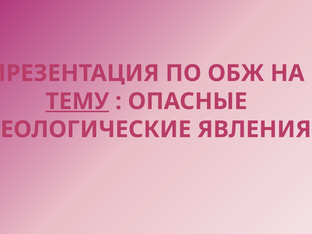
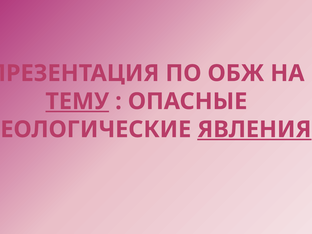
ЯВЛЕНИЯ underline: none -> present (254, 129)
